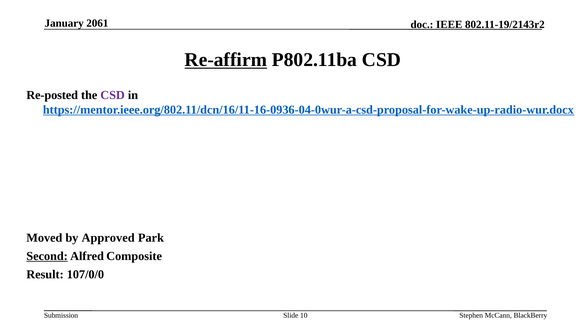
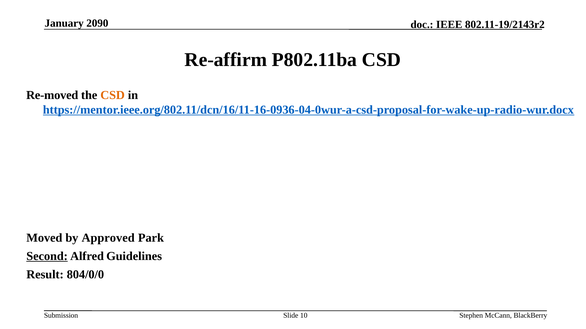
2061: 2061 -> 2090 (97, 23)
Re-affirm underline: present -> none (226, 60)
Re-posted: Re-posted -> Re-moved (52, 95)
CSD colour: purple -> orange (113, 95)
Composite: Composite -> Guidelines (134, 257)
107/0/0: 107/0/0 -> 804/0/0 (85, 275)
